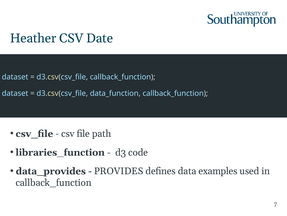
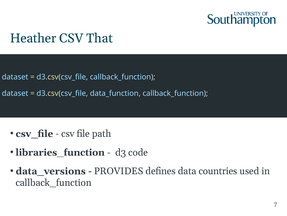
Date: Date -> That (100, 38)
data_provides: data_provides -> data_versions (51, 171)
examples: examples -> countries (218, 171)
